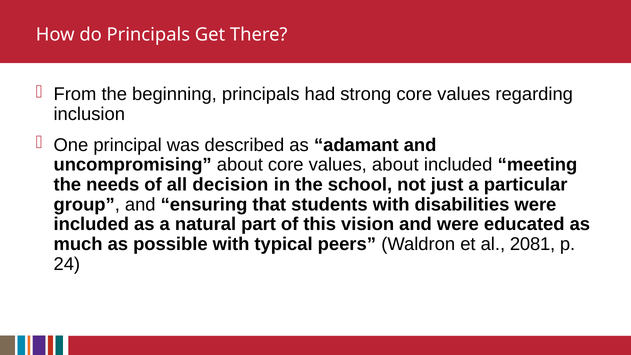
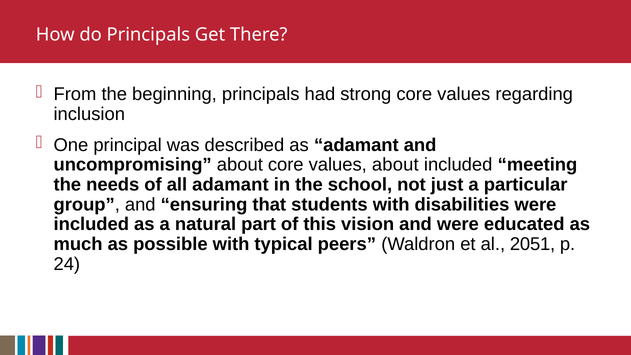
all decision: decision -> adamant (230, 185)
2081: 2081 -> 2051 (533, 244)
